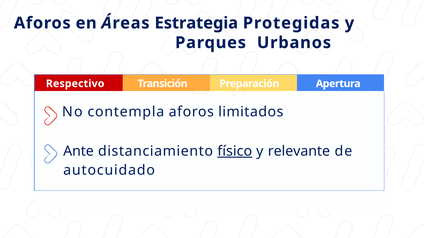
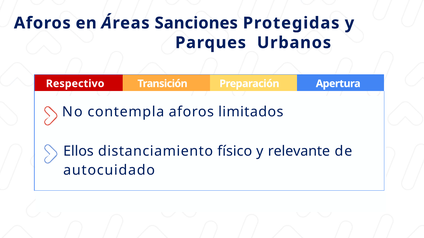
Estrategia: Estrategia -> Sanciones (196, 23)
Ante: Ante -> Ellos (78, 151)
físico underline: present -> none (235, 151)
